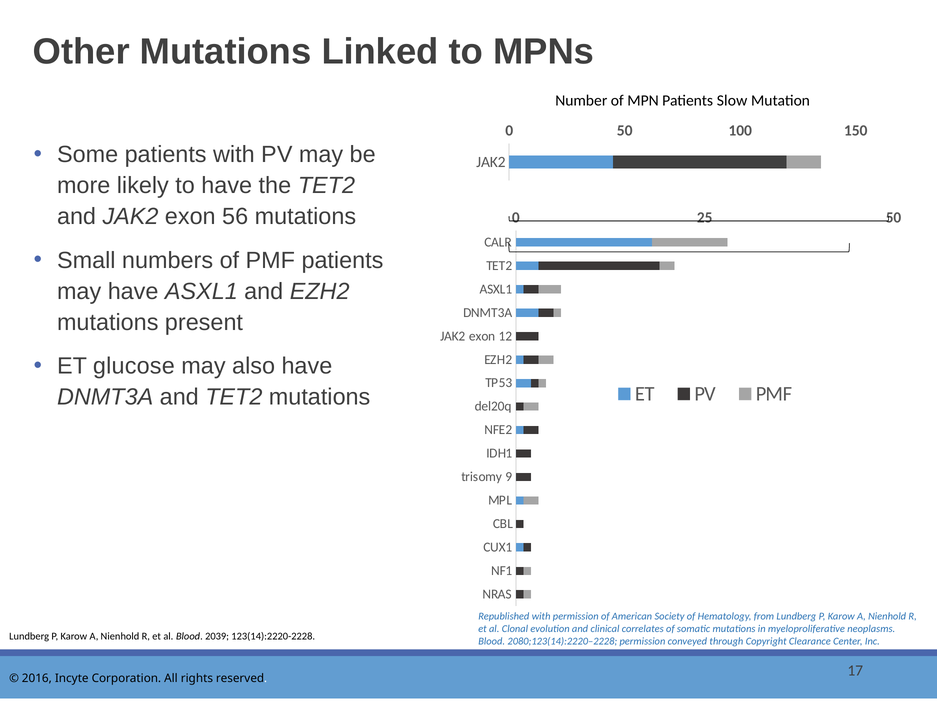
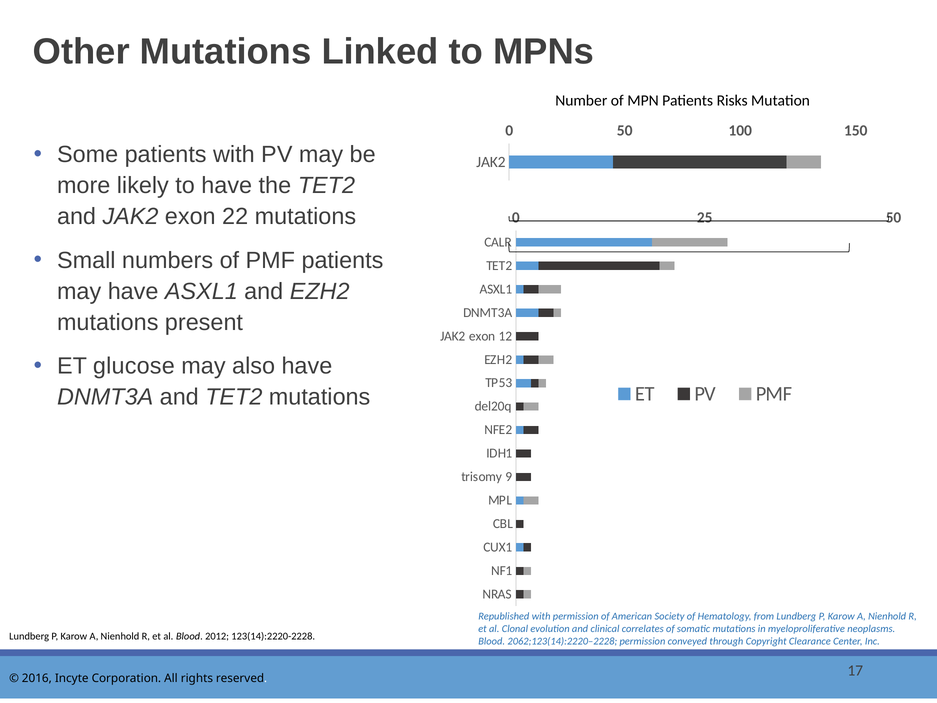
Slow: Slow -> Risks (732, 101)
56: 56 -> 22 (235, 216)
2039: 2039 -> 2012 (217, 636)
2080;123(14):2220–2228: 2080;123(14):2220–2228 -> 2062;123(14):2220–2228 (562, 641)
